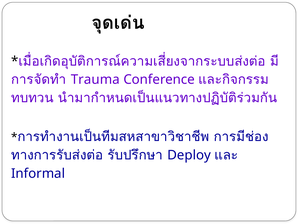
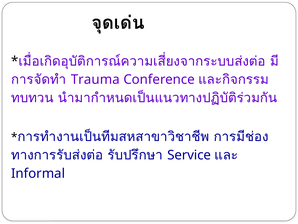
Deploy: Deploy -> Service (189, 155)
